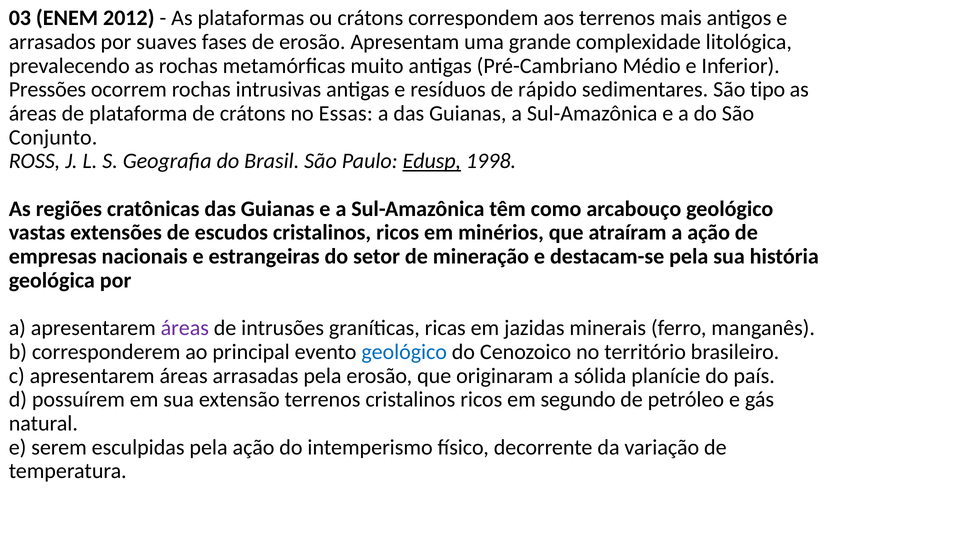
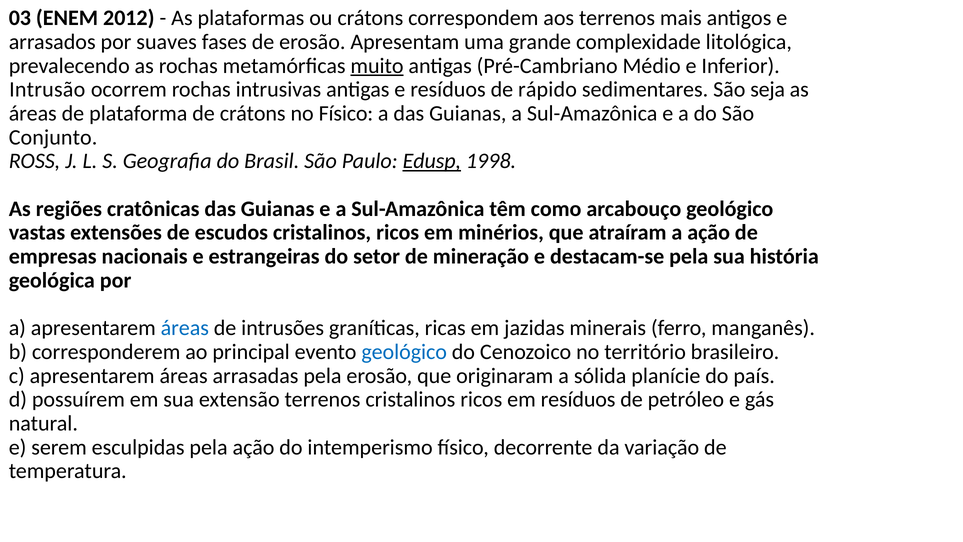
muito underline: none -> present (377, 66)
Pressões: Pressões -> Intrusão (47, 90)
tipo: tipo -> seja (768, 90)
no Essas: Essas -> Físico (346, 113)
áreas colour: purple -> blue (185, 328)
em segundo: segundo -> resíduos (578, 399)
